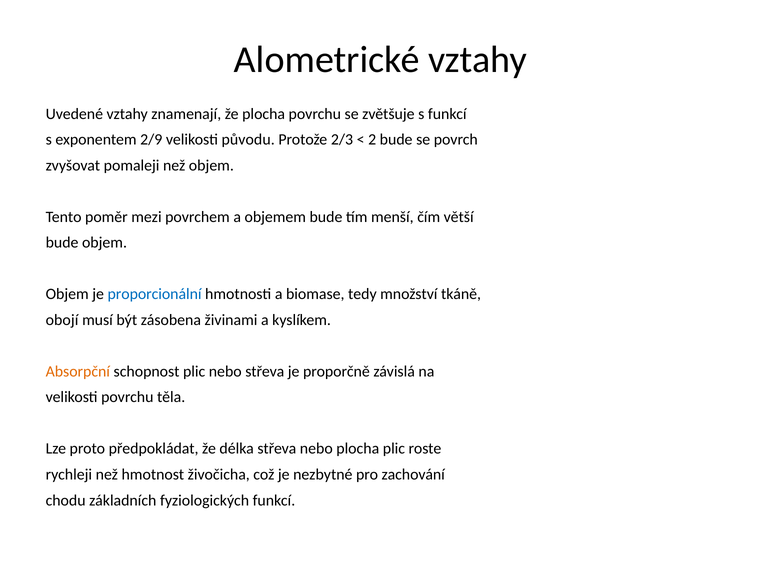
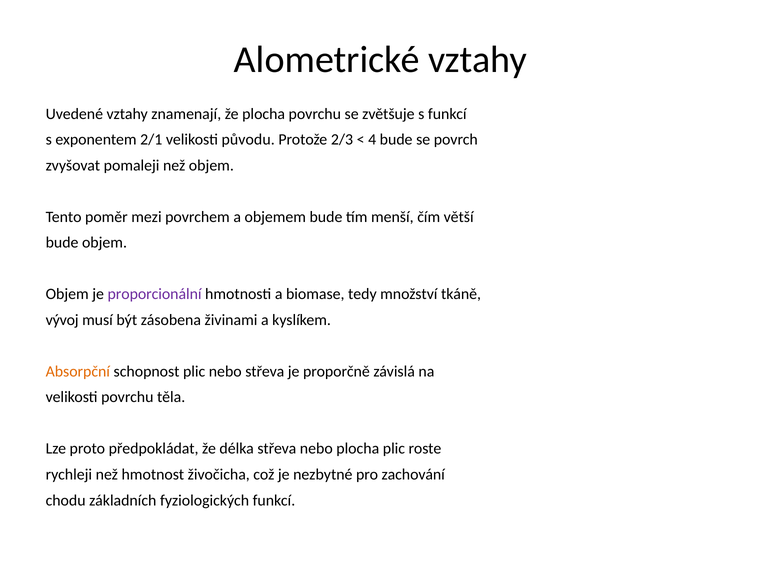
2/9: 2/9 -> 2/1 (151, 140)
2: 2 -> 4 (372, 140)
proporcionální colour: blue -> purple (155, 295)
obojí: obojí -> vývoj (62, 320)
